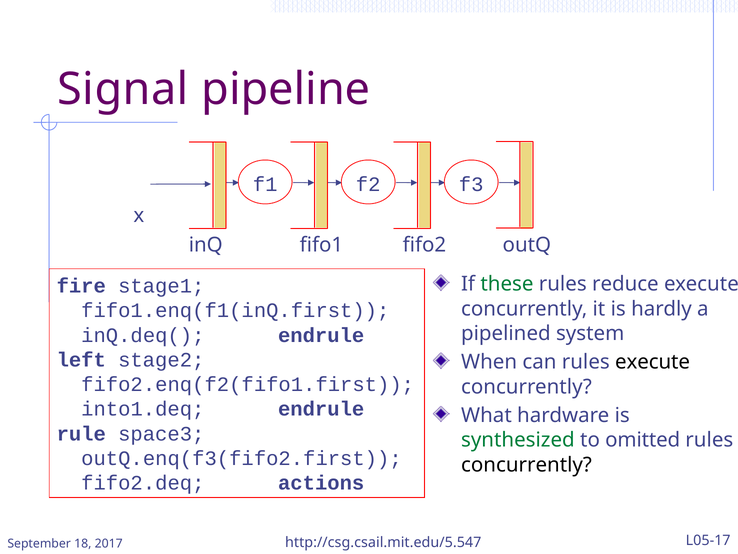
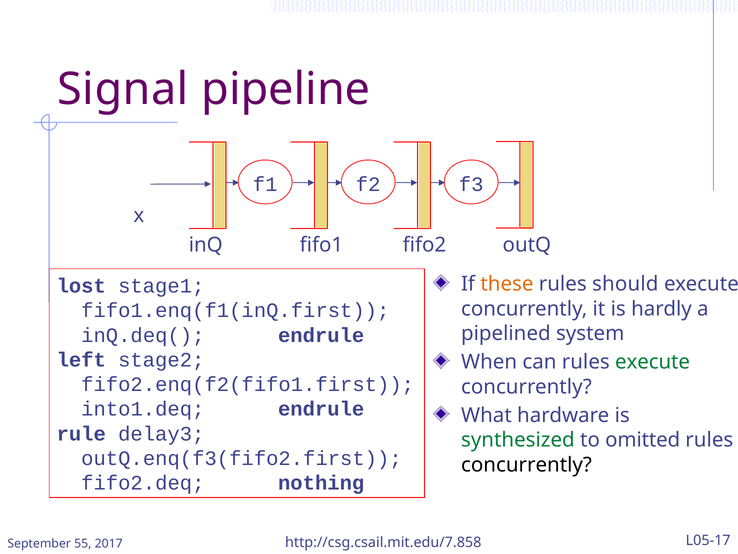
fire: fire -> lost (81, 286)
these colour: green -> orange (507, 284)
reduce: reduce -> should (625, 284)
execute colour: black -> green (653, 362)
space3: space3 -> delay3 (161, 433)
actions: actions -> nothing (321, 483)
18: 18 -> 55 (83, 543)
http://csg.csail.mit.edu/5.547: http://csg.csail.mit.edu/5.547 -> http://csg.csail.mit.edu/7.858 (383, 542)
